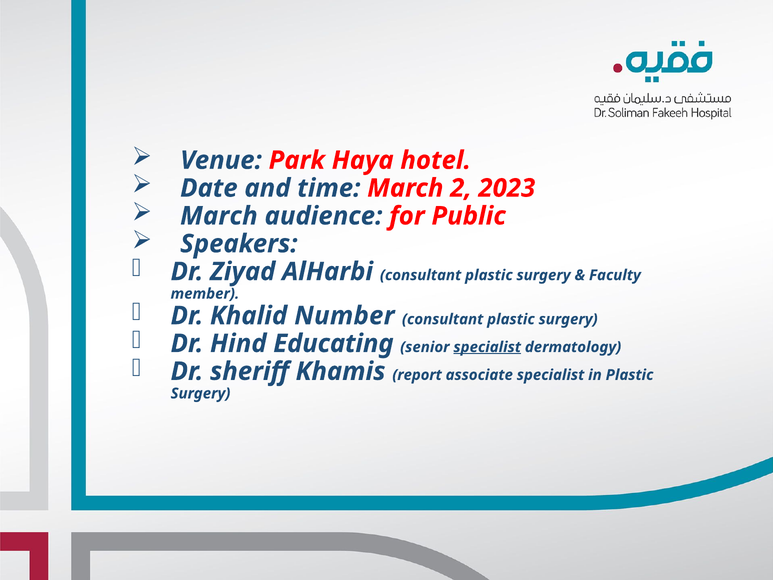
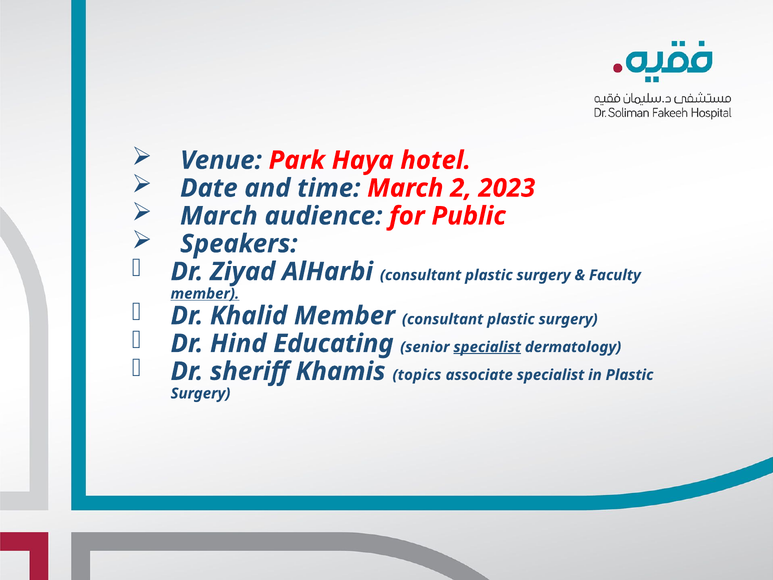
member underline: none -> present (205, 294)
Khalid Number: Number -> Member (345, 316)
report: report -> topics (417, 375)
